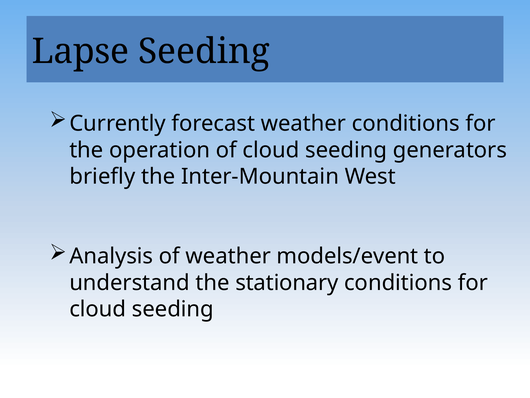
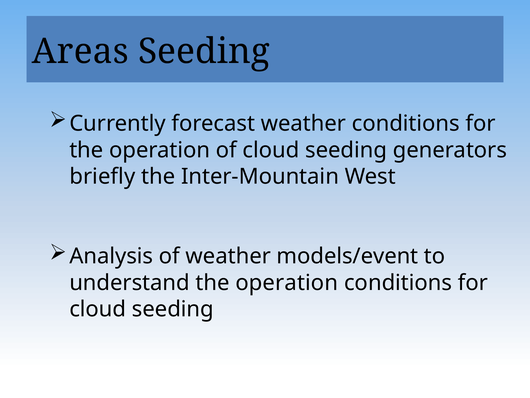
Lapse: Lapse -> Areas (80, 52)
understand the stationary: stationary -> operation (287, 282)
